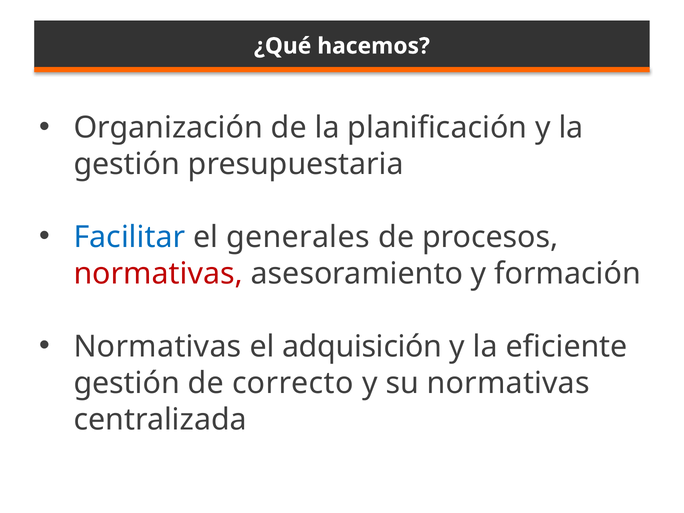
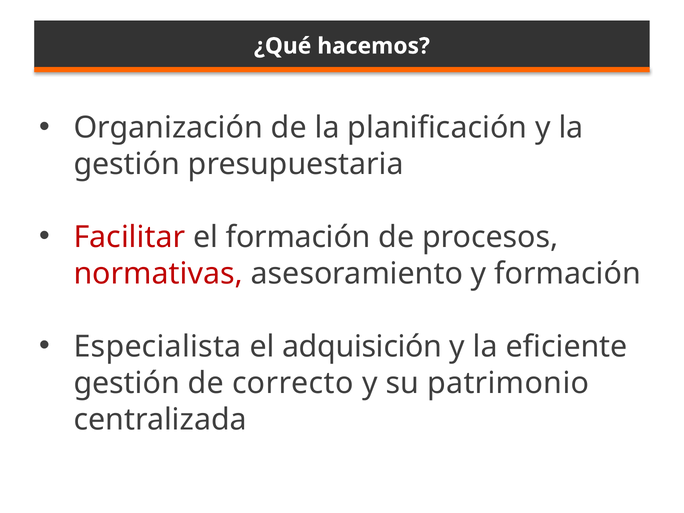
Facilitar colour: blue -> red (129, 237)
el generales: generales -> formación (298, 237)
Normativas: Normativas -> Especialista (158, 347)
su normativas: normativas -> patrimonio (508, 383)
